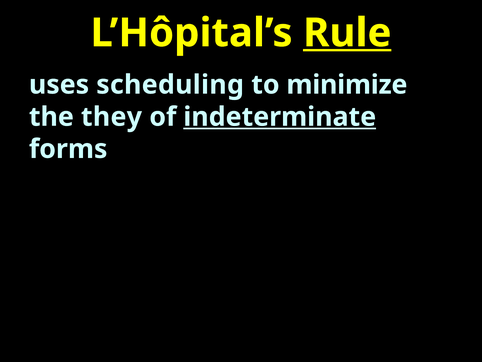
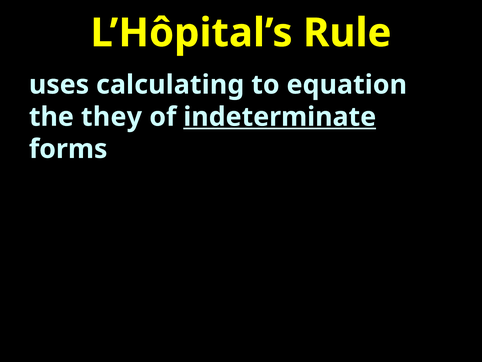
Rule underline: present -> none (347, 33)
scheduling: scheduling -> calculating (170, 85)
minimize: minimize -> equation (347, 85)
